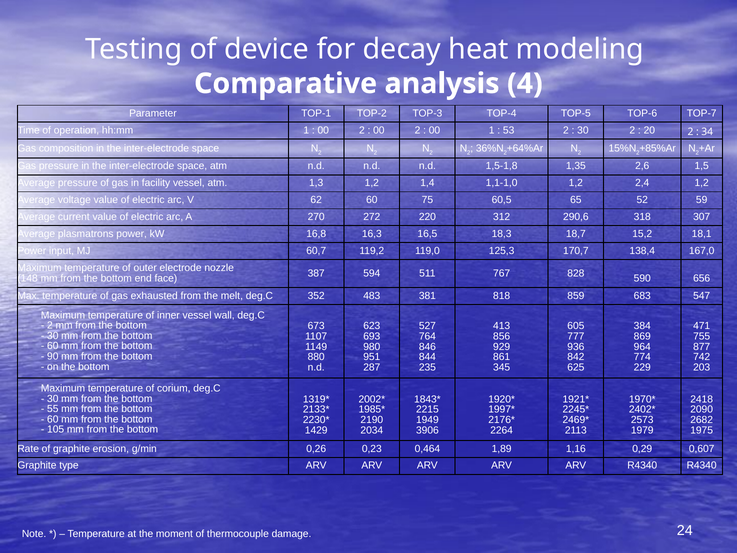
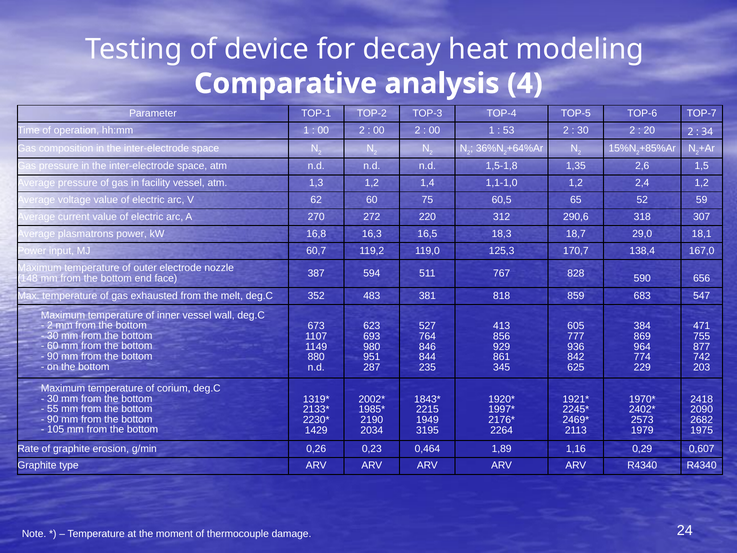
15,2: 15,2 -> 29,0 (642, 234)
60: 60 -> 90 (53, 419)
3906: 3906 -> 3195 (427, 430)
